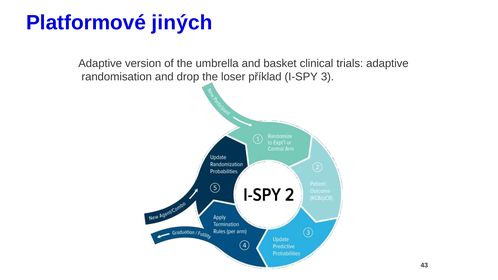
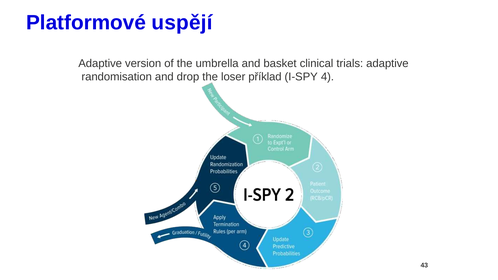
jiných: jiných -> uspějí (182, 23)
3: 3 -> 4 (327, 77)
